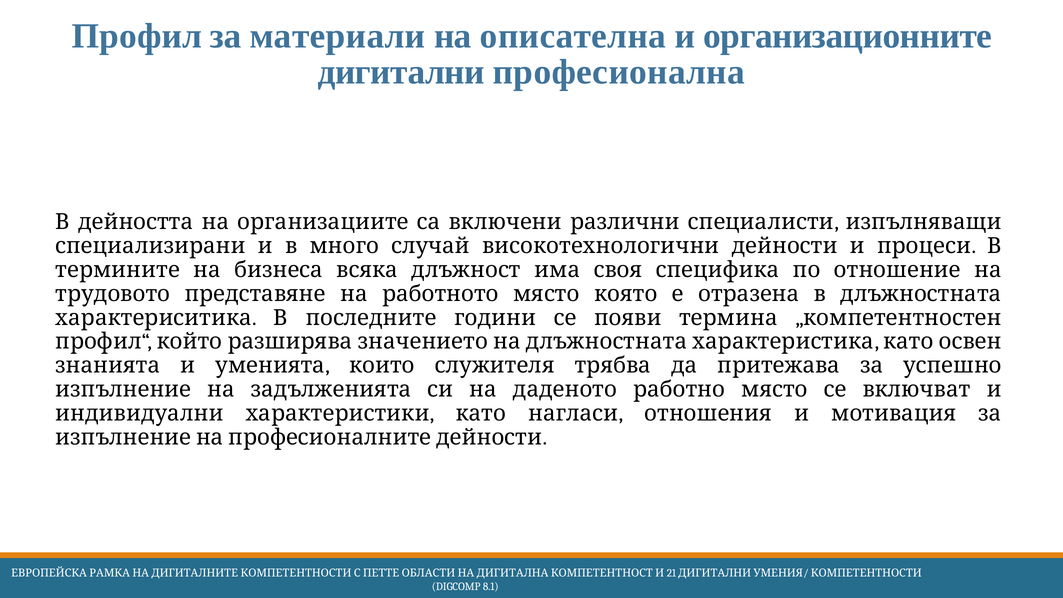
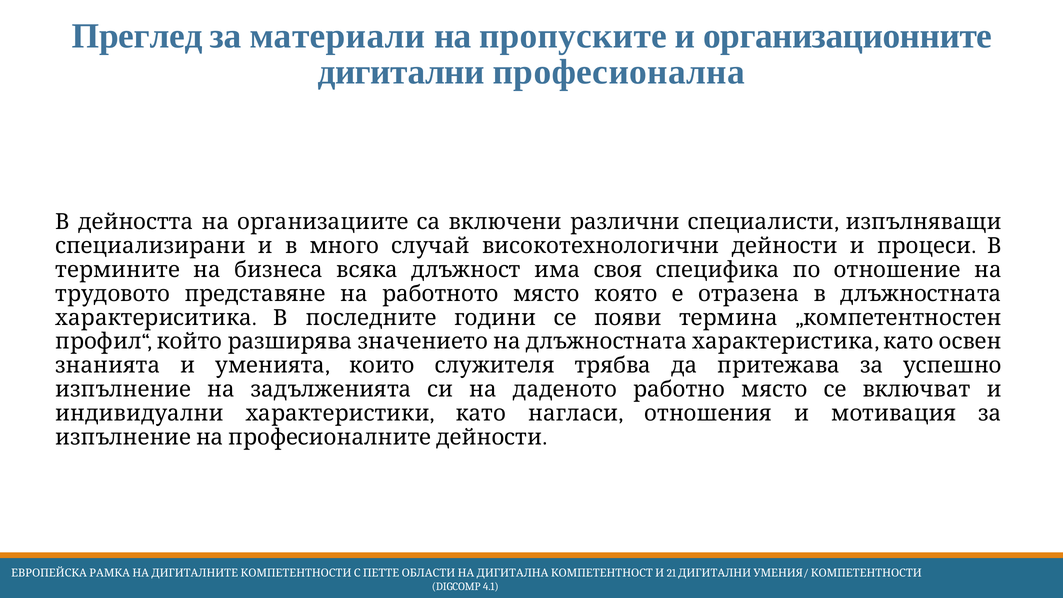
Профил: Профил -> Преглед (137, 36)
описателна: описателна -> пропуските (573, 36)
8.1: 8.1 -> 4.1 (491, 586)
